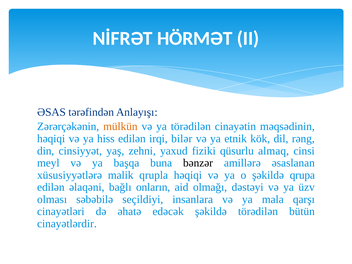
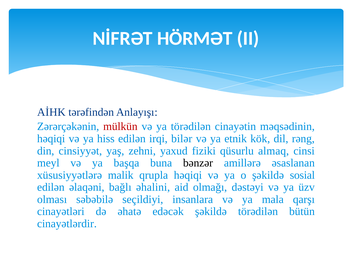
ƏSAS: ƏSAS -> AİHK (51, 112)
mülkün colour: orange -> red (120, 127)
qrupa: qrupa -> sosial (302, 175)
onların: onların -> əhalini (153, 187)
